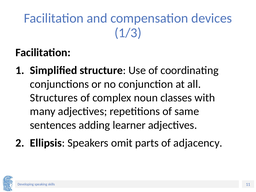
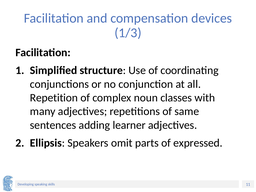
Structures: Structures -> Repetition (54, 98)
adjacency: adjacency -> expressed (198, 143)
